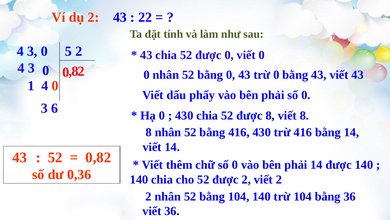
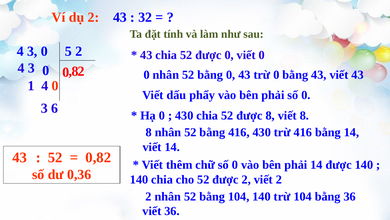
22: 22 -> 32 (145, 17)
